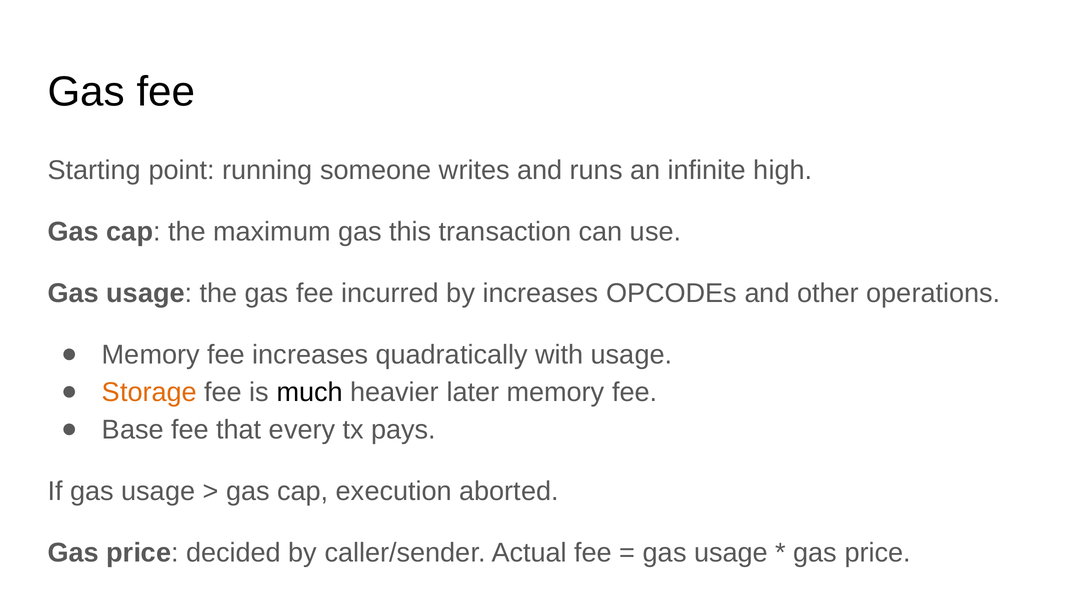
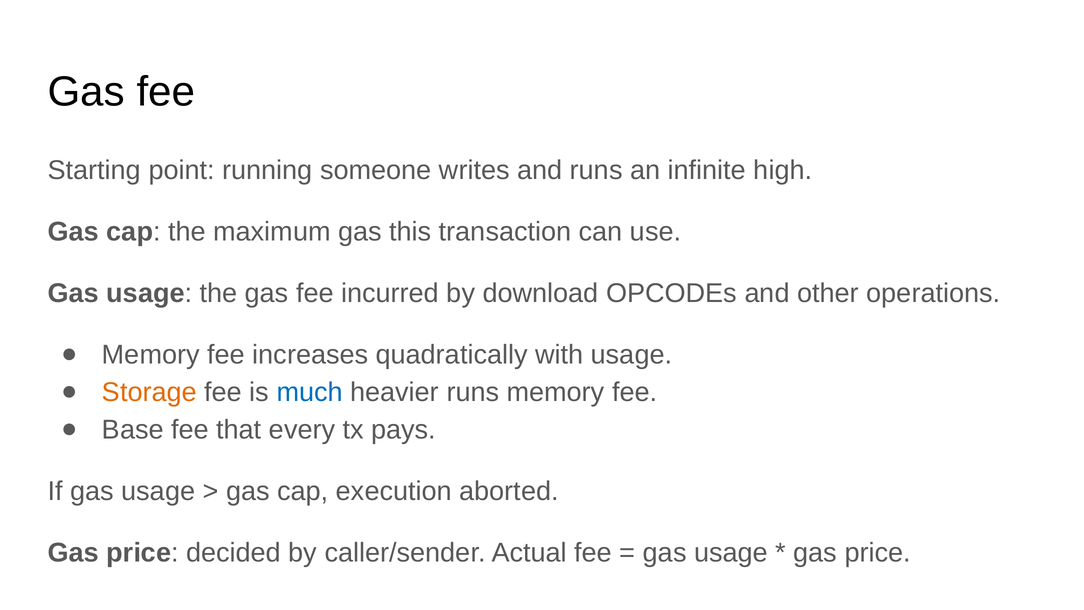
by increases: increases -> download (541, 293)
much colour: black -> blue (310, 392)
heavier later: later -> runs (473, 392)
